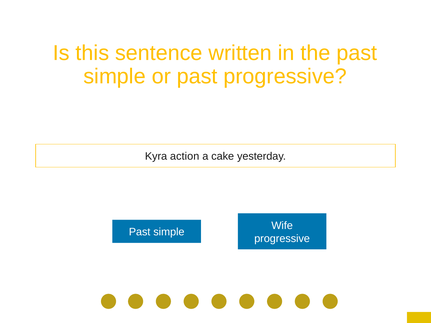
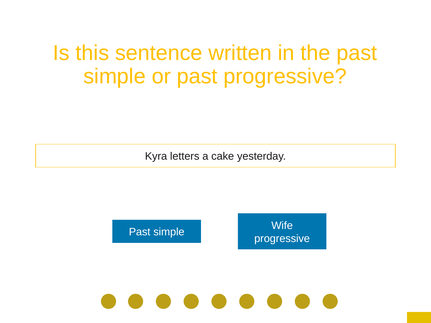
action: action -> letters (185, 157)
